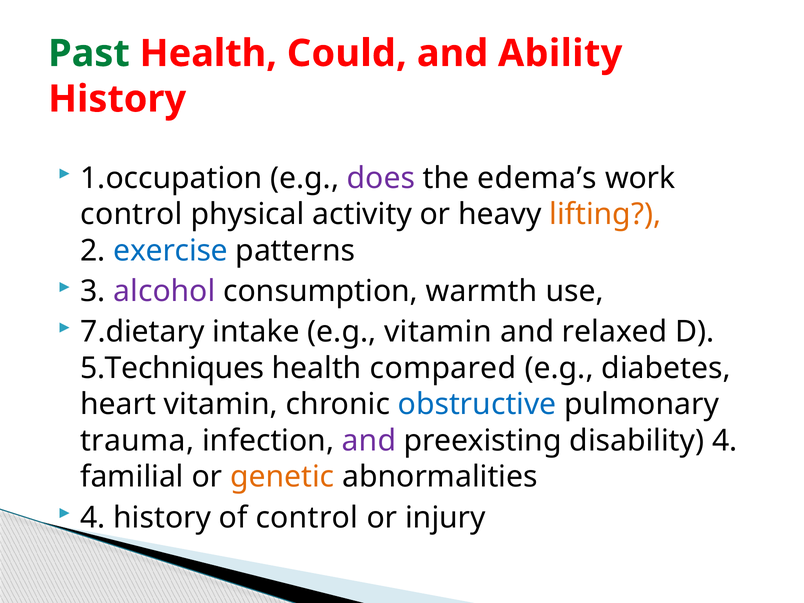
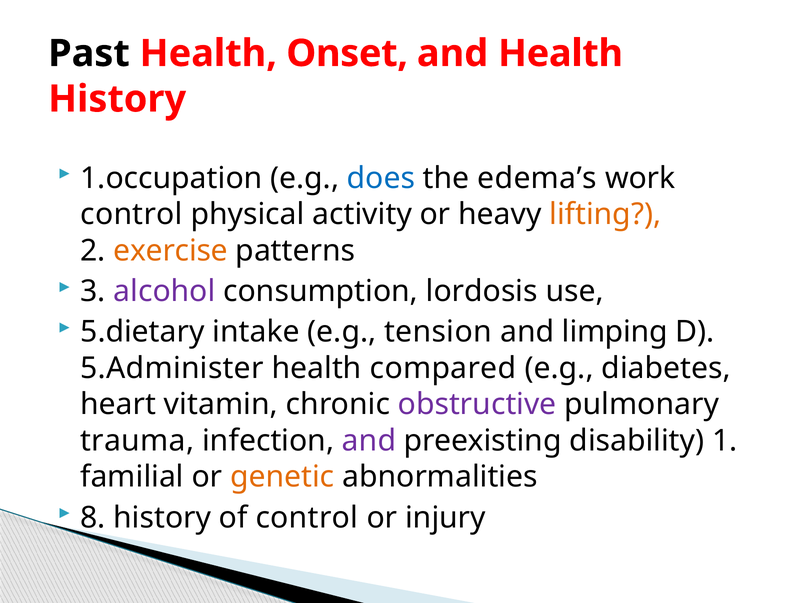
Past colour: green -> black (89, 54)
Could: Could -> Onset (347, 54)
and Ability: Ability -> Health (561, 54)
does colour: purple -> blue (381, 178)
exercise colour: blue -> orange (171, 251)
warmth: warmth -> lordosis (482, 291)
7.dietary: 7.dietary -> 5.dietary (142, 332)
e.g vitamin: vitamin -> tension (438, 332)
relaxed: relaxed -> limping (615, 332)
5.Techniques: 5.Techniques -> 5.Administer (172, 368)
obstructive colour: blue -> purple (477, 404)
disability 4: 4 -> 1 (725, 441)
4: 4 -> 8 (93, 518)
